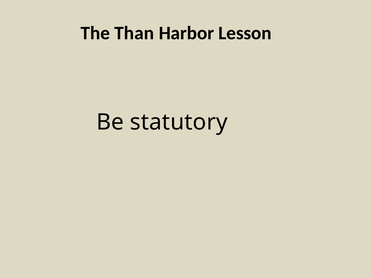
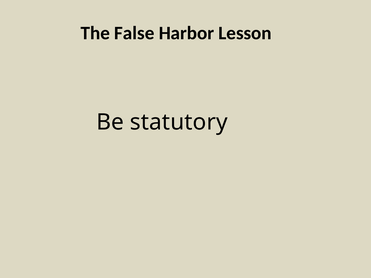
Than: Than -> False (134, 33)
